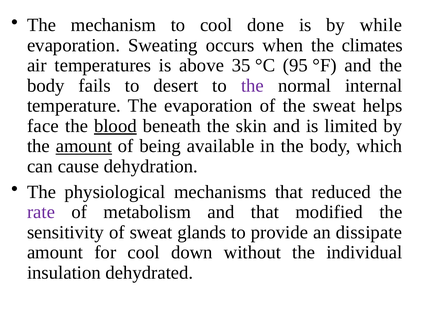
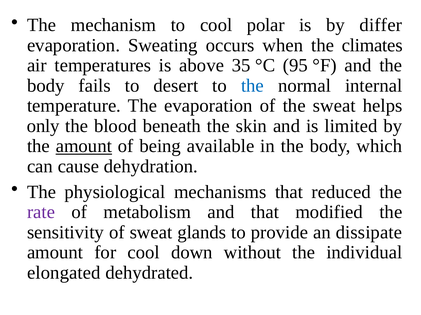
done: done -> polar (266, 25)
while: while -> differ (381, 25)
the colour: purple -> blue (252, 86)
face: face -> only (43, 126)
blood underline: present -> none (115, 126)
insulation: insulation -> elongated (64, 273)
